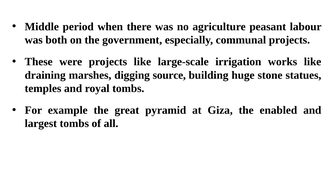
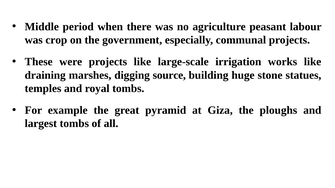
both: both -> crop (56, 40)
enabled: enabled -> ploughs (278, 110)
